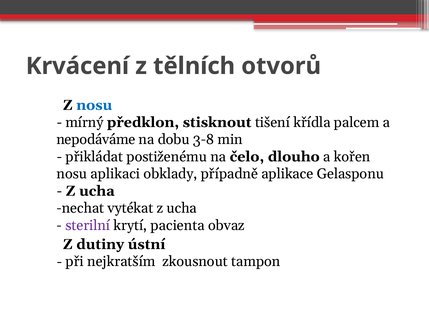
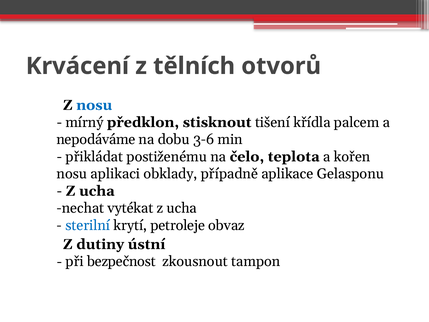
3-8: 3-8 -> 3-6 (204, 139)
dlouho: dlouho -> teplota (294, 157)
sterilní colour: purple -> blue (88, 225)
pacienta: pacienta -> petroleje (178, 225)
nejkratším: nejkratším -> bezpečnost (121, 261)
